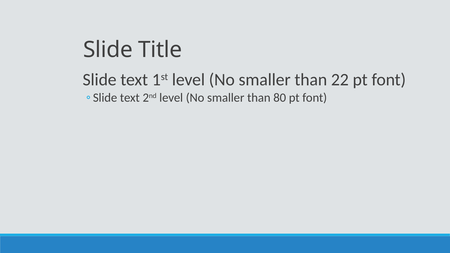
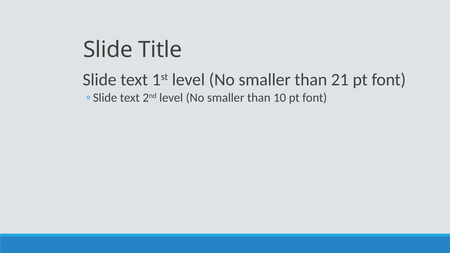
22: 22 -> 21 (340, 80)
80: 80 -> 10 (280, 98)
